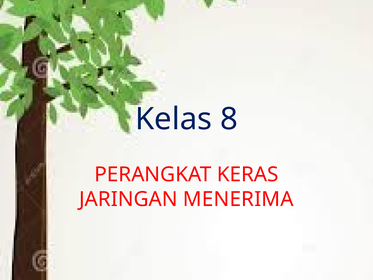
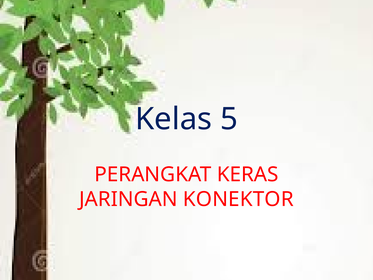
8: 8 -> 5 (229, 119)
MENERIMA: MENERIMA -> KONEKTOR (238, 199)
